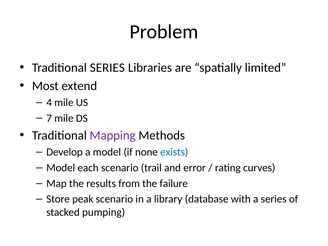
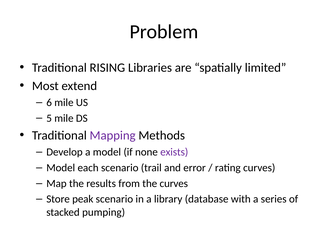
Traditional SERIES: SERIES -> RISING (107, 68)
4: 4 -> 6 (49, 102)
7: 7 -> 5 (49, 118)
exists colour: blue -> purple (174, 152)
the failure: failure -> curves (174, 183)
